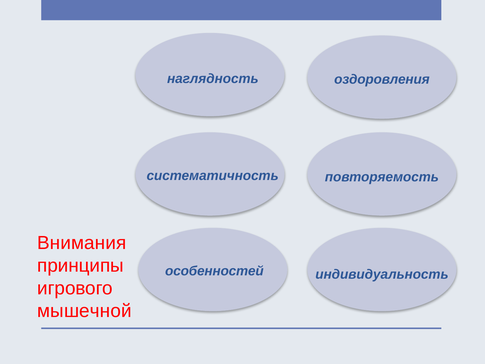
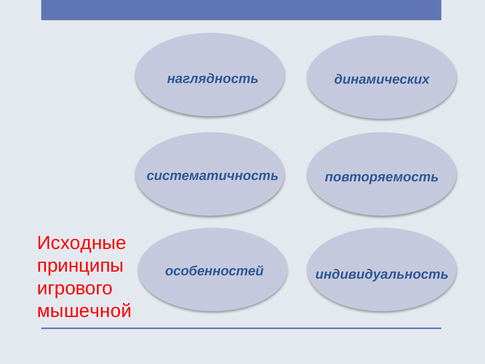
оздоровления: оздоровления -> динамических (382, 79)
Внимания: Внимания -> Исходные (82, 243)
